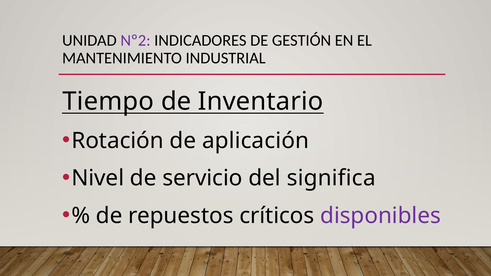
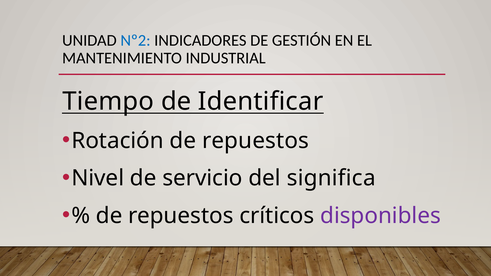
Nº2 colour: purple -> blue (135, 41)
Inventario: Inventario -> Identificar (261, 102)
Rotación de aplicación: aplicación -> repuestos (256, 141)
